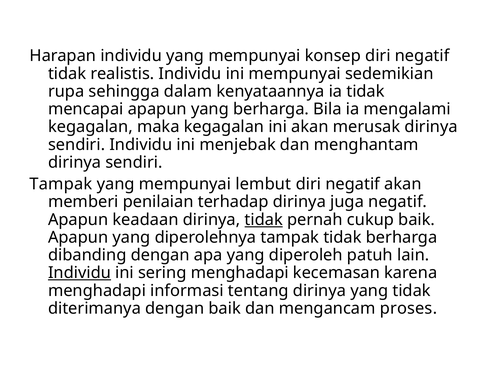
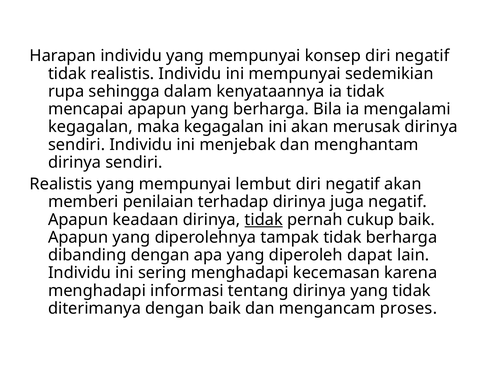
Tampak: Tampak -> Realistis (61, 184)
patuh: patuh -> dapat (370, 255)
Individu underline: present -> none (80, 273)
